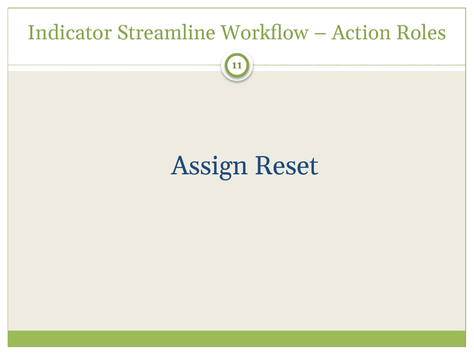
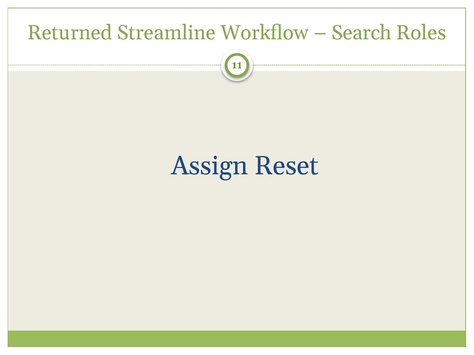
Indicator: Indicator -> Returned (70, 33)
Action: Action -> Search (362, 33)
